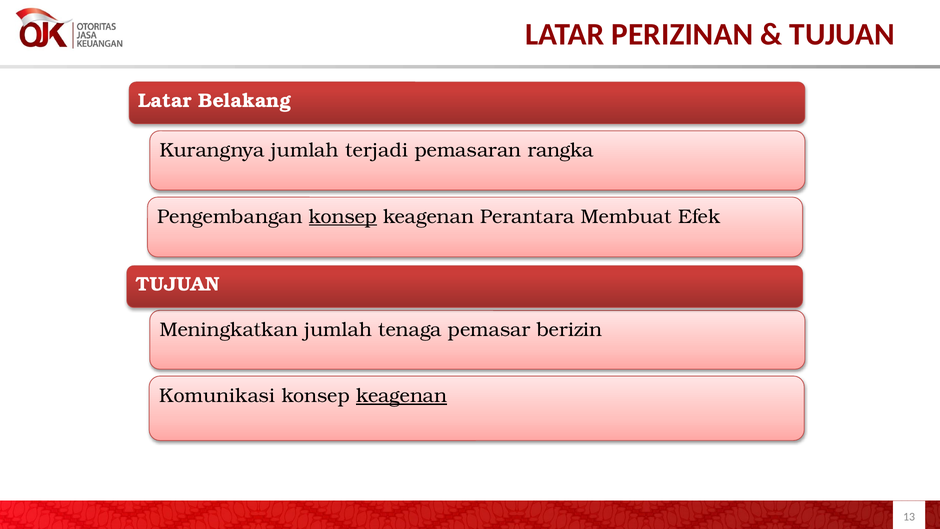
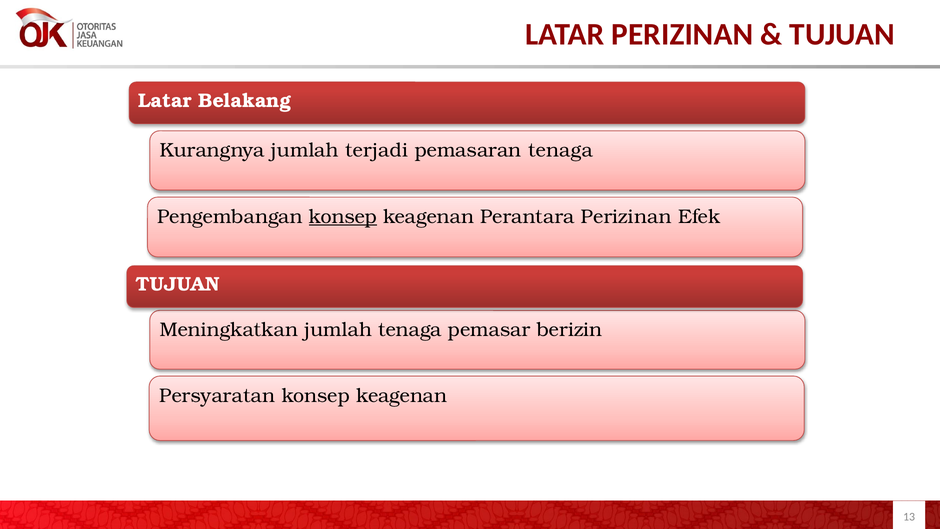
pemasaran rangka: rangka -> tenaga (560, 150)
Perantara Membuat: Membuat -> Perizinan (626, 217)
Komunikasi: Komunikasi -> Persyaratan (217, 396)
keagenan underline: present -> none (402, 396)
